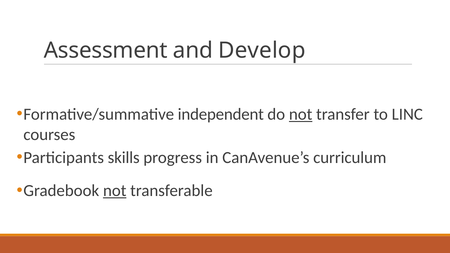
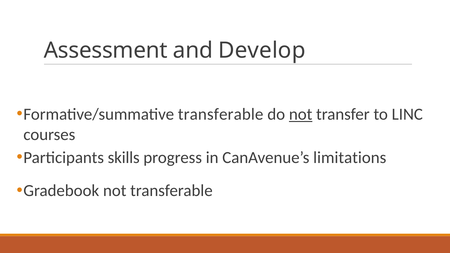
Formative/summative independent: independent -> transferable (221, 114)
curriculum: curriculum -> limitations (350, 158)
not underline: present -> none (115, 191)
